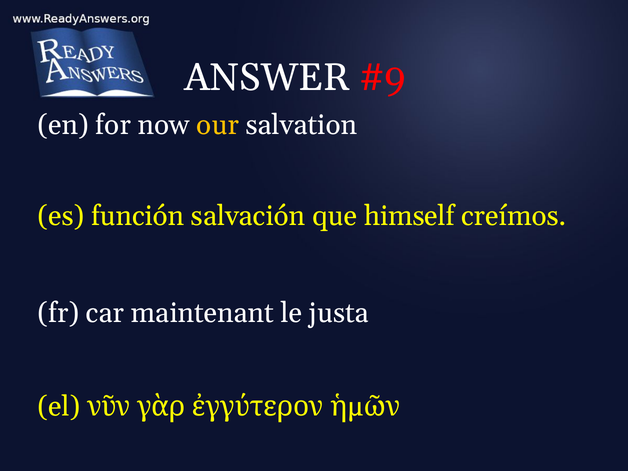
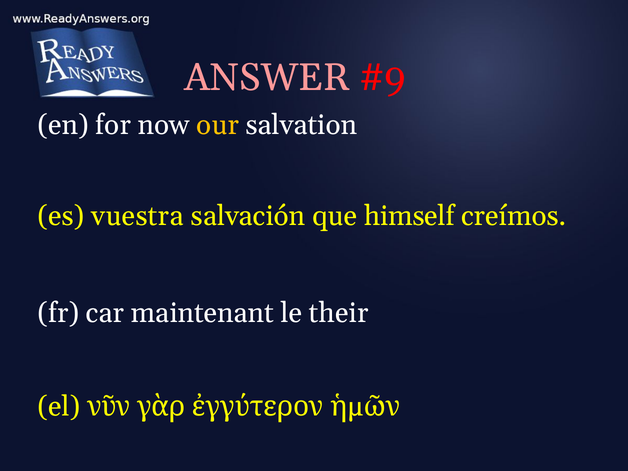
ANSWER colour: white -> pink (267, 78)
función: función -> vuestra (137, 216)
justa: justa -> their (339, 313)
